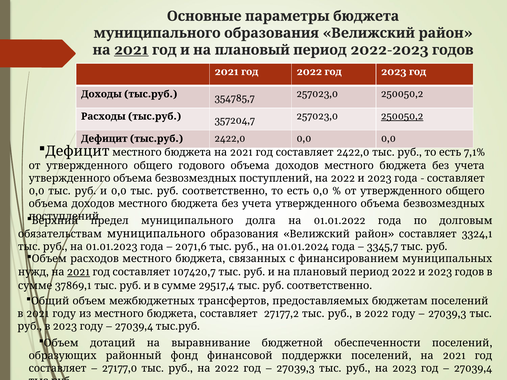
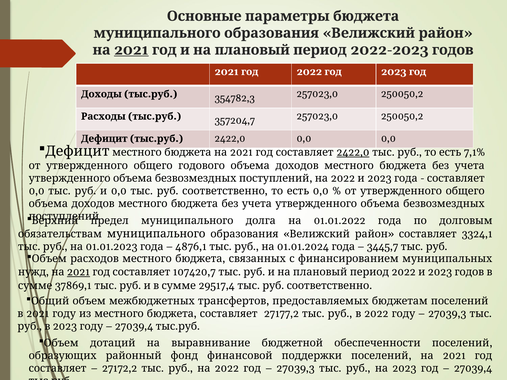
354785,7: 354785,7 -> 354782,3 (235, 98)
250050,2 underline: present -> none (402, 116)
2422,0 underline: none -> present (353, 153)
2071,6: 2071,6 -> 4876,1 (191, 247)
3345,7: 3345,7 -> 3445,7 (382, 247)
27177,0: 27177,0 -> 27172,2 (120, 369)
